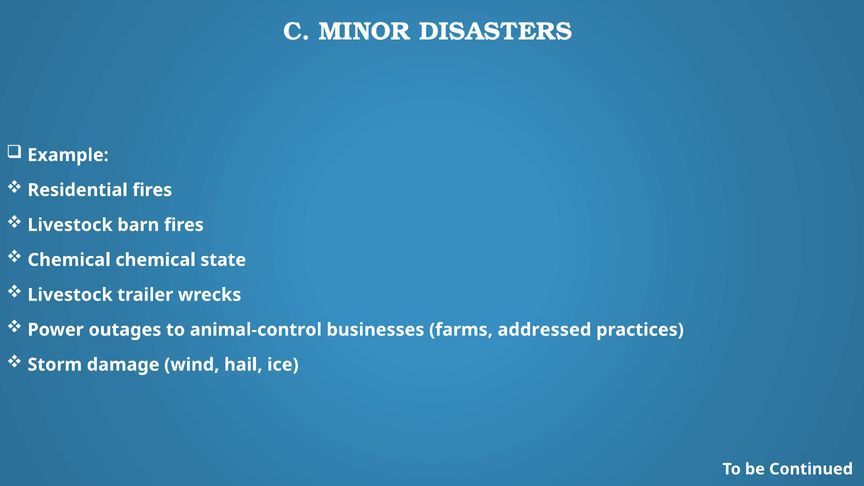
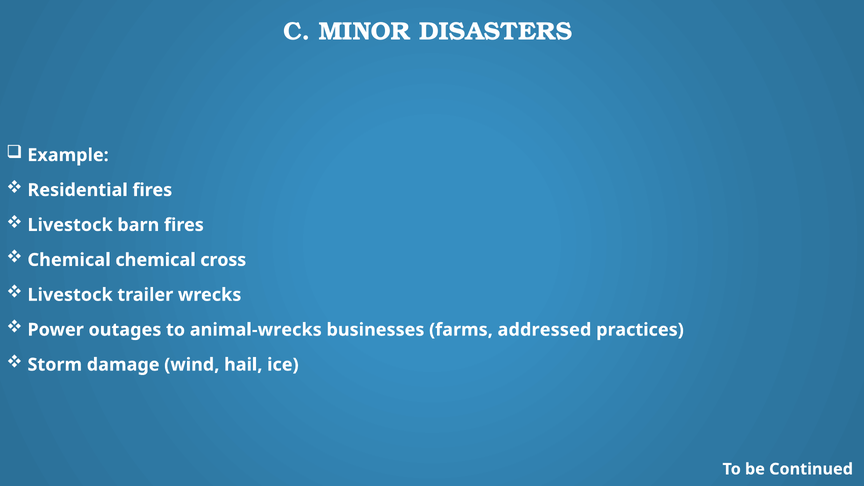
state: state -> cross (223, 260)
animal-control: animal-control -> animal-wrecks (256, 330)
